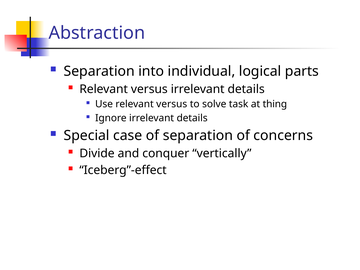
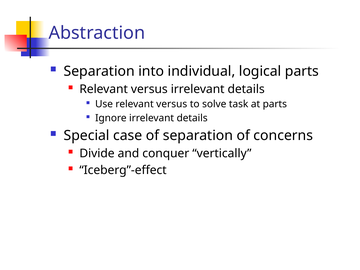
at thing: thing -> parts (275, 104)
